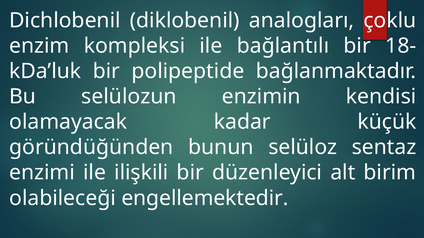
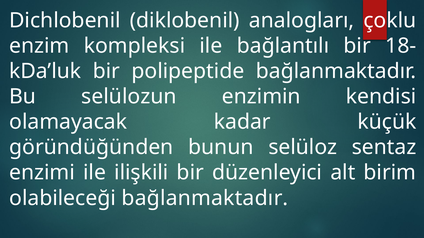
olabileceği engellemektedir: engellemektedir -> bağlanmaktadır (205, 198)
